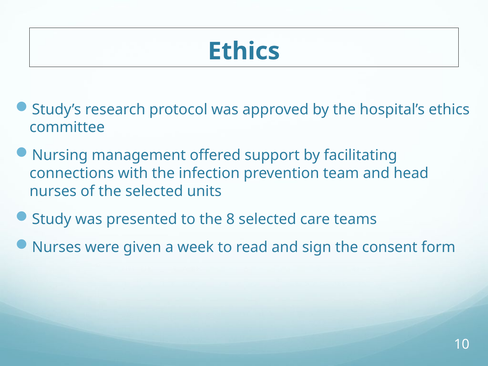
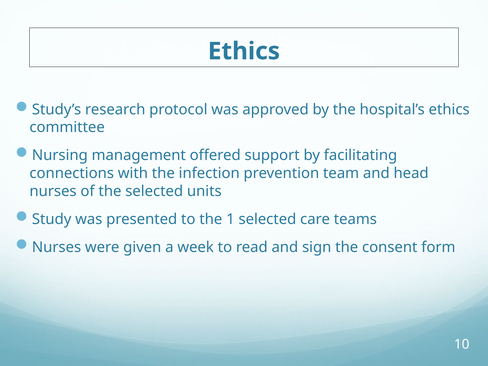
8: 8 -> 1 (230, 219)
